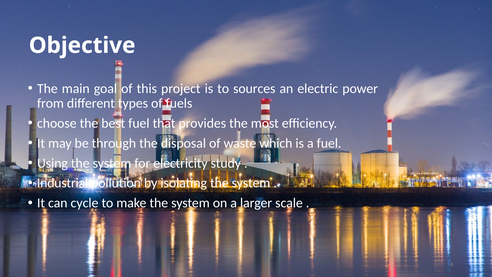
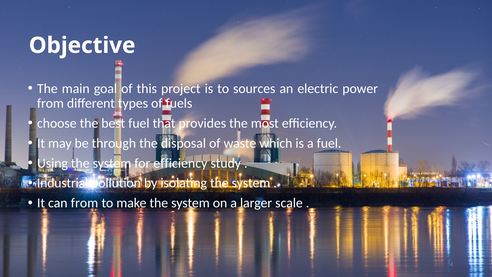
for electricity: electricity -> efficiency (180, 163)
can cycle: cycle -> from (85, 203)
